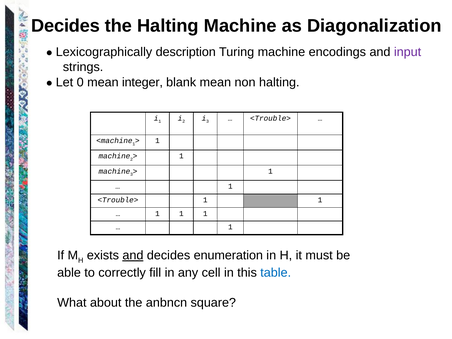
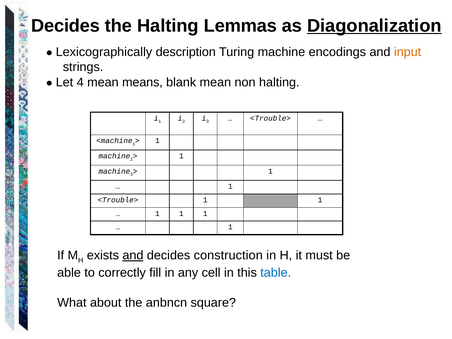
Halting Machine: Machine -> Lemmas (240, 26)
Diagonalization underline: none -> present (374, 26)
input colour: purple -> orange (408, 52)
0: 0 -> 4 (80, 82)
integer: integer -> means (142, 82)
enumeration: enumeration -> construction (228, 255)
